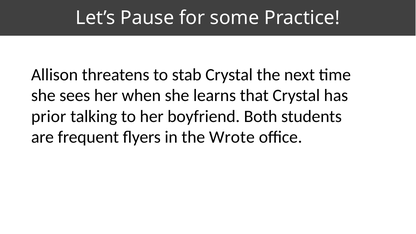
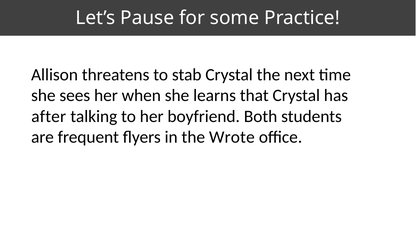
prior: prior -> after (49, 116)
